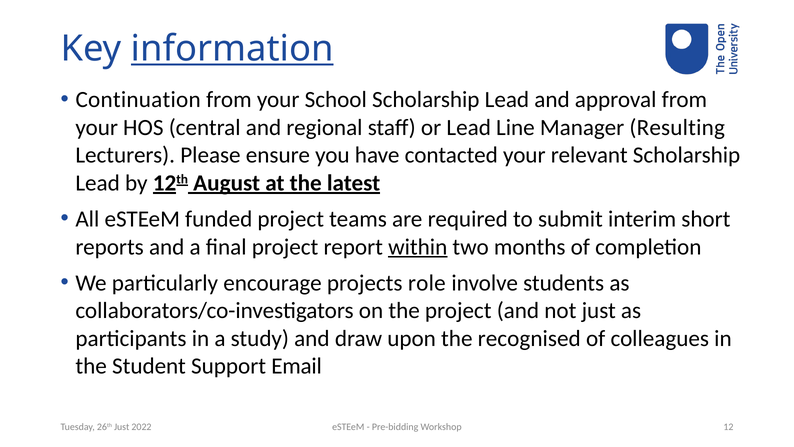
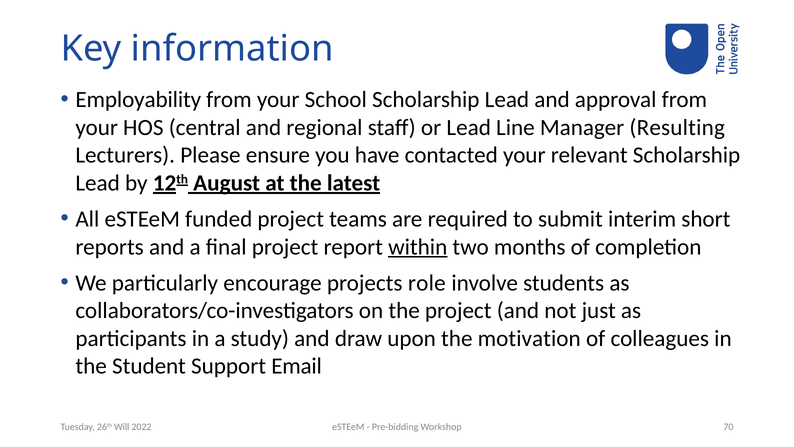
information underline: present -> none (232, 49)
Continuation: Continuation -> Employability (138, 100)
recognised: recognised -> motivation (529, 338)
12: 12 -> 70 (728, 426)
26th Just: Just -> Will (122, 427)
